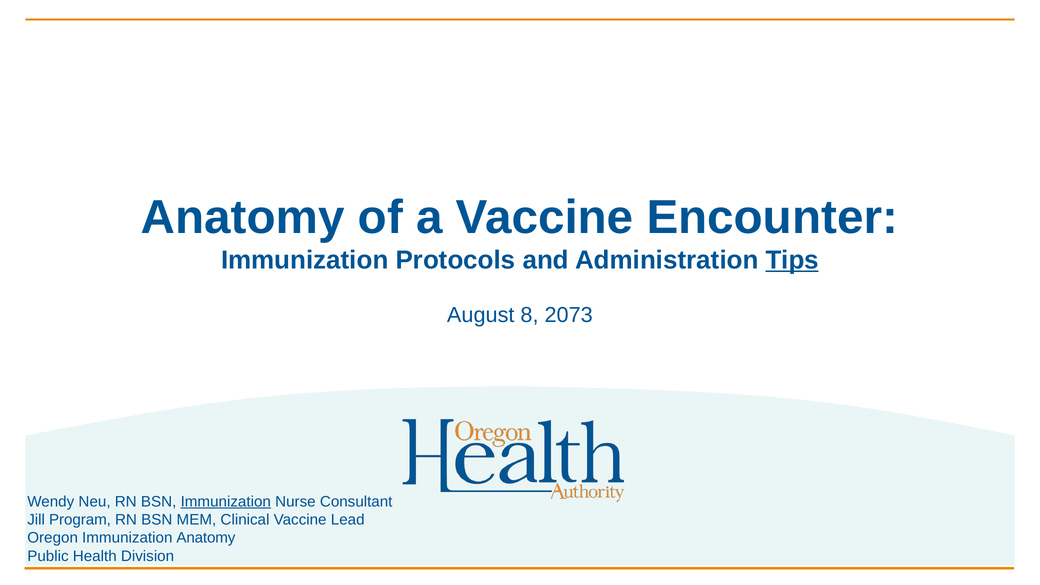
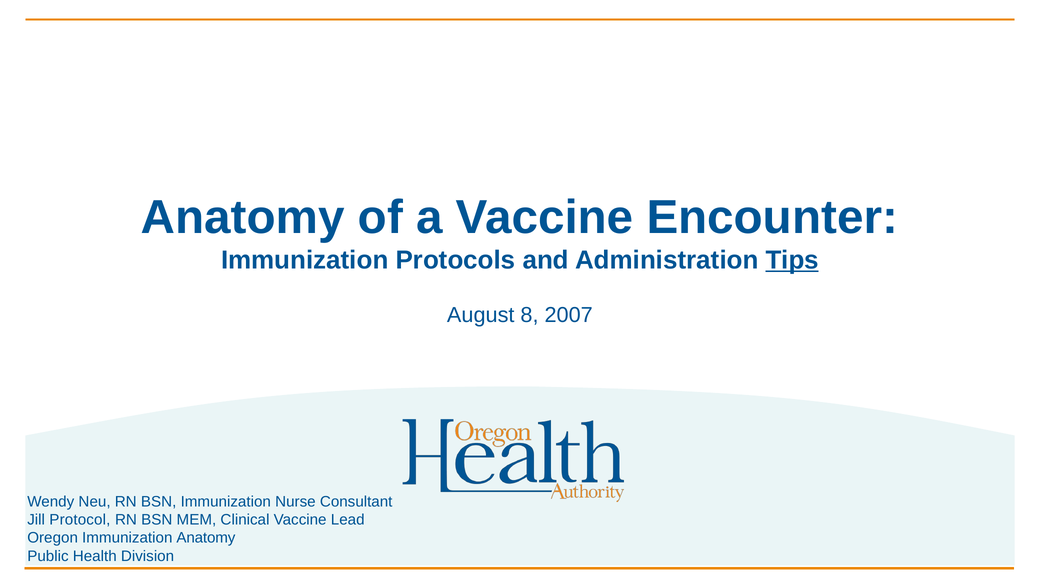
2073: 2073 -> 2007 (569, 315)
Immunization underline: present -> none (226, 502)
Program: Program -> Protocol (80, 520)
